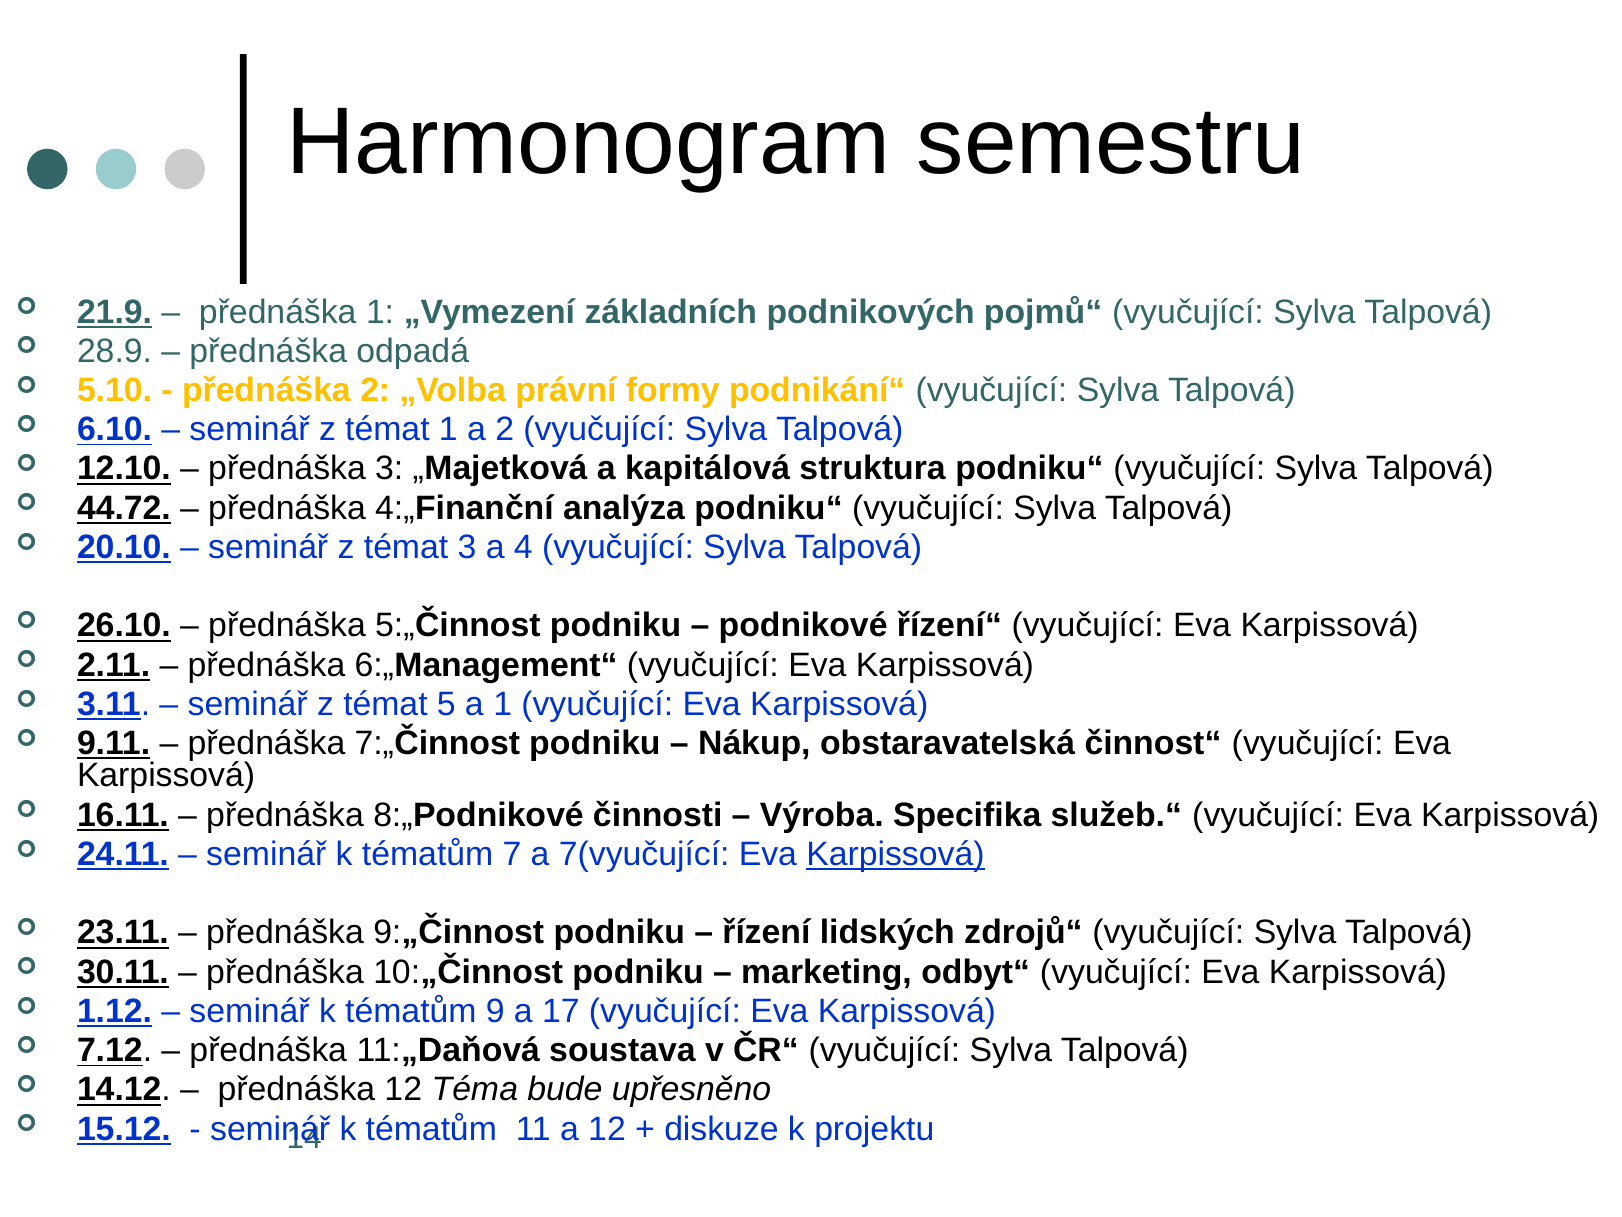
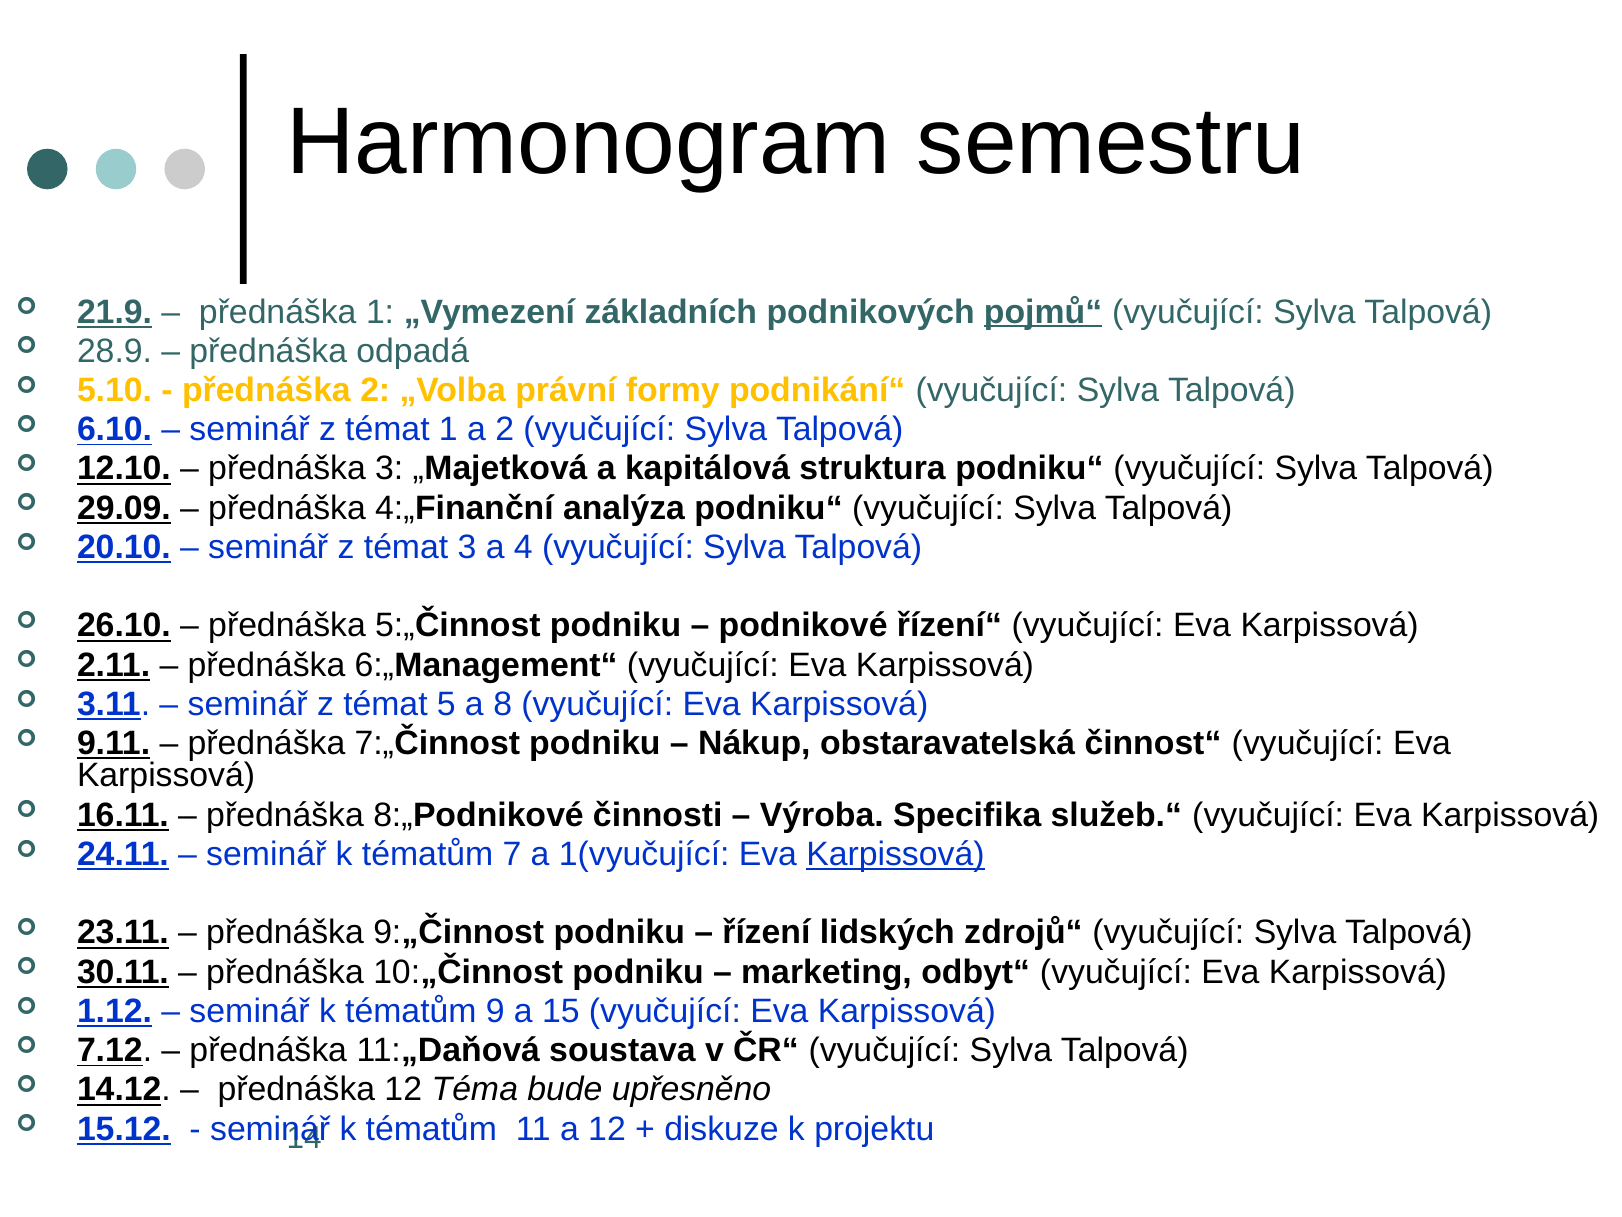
pojmů“ underline: none -> present (1043, 312)
44.72: 44.72 -> 29.09 (124, 508)
a 1: 1 -> 8 (503, 704)
7(vyučující: 7(vyučující -> 1(vyučující (644, 854)
17: 17 -> 15 (561, 1011)
